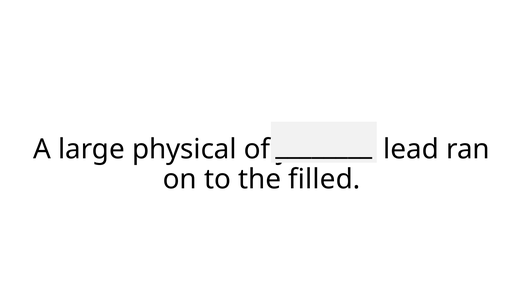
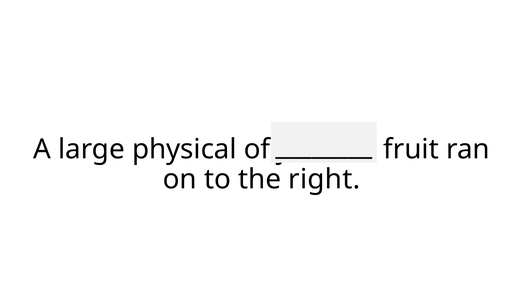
lead: lead -> fruit (411, 149)
filled: filled -> right (324, 179)
